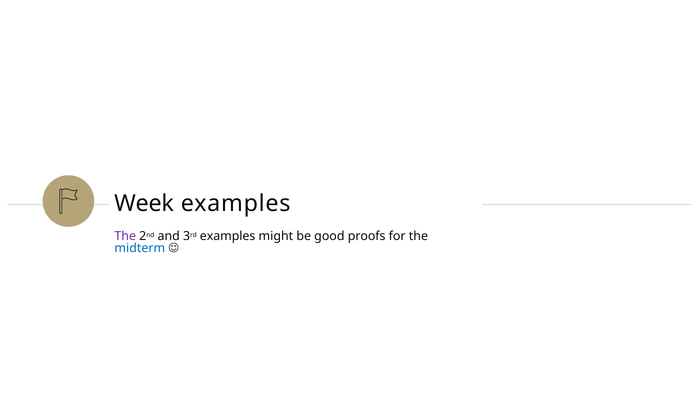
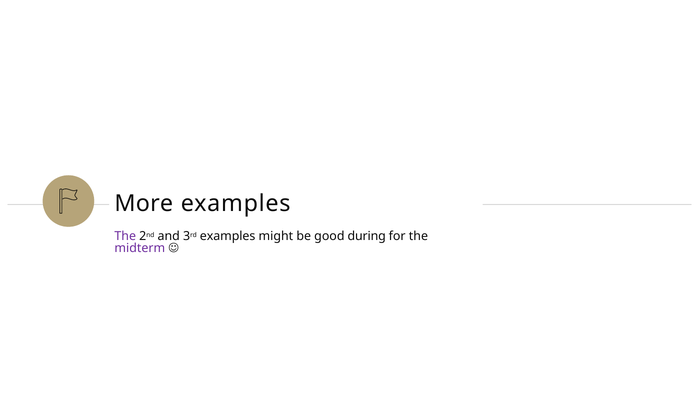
Week: Week -> More (144, 203)
proofs: proofs -> during (367, 236)
midterm colour: blue -> purple (140, 248)
